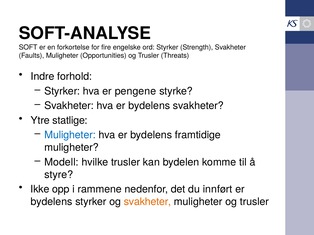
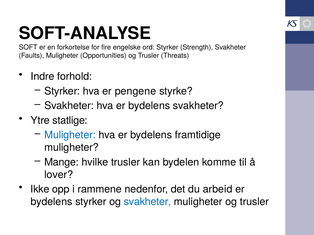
Modell: Modell -> Mange (62, 162)
styre: styre -> lover (59, 175)
innført: innført -> arbeid (218, 190)
svakheter colour: orange -> blue (147, 202)
